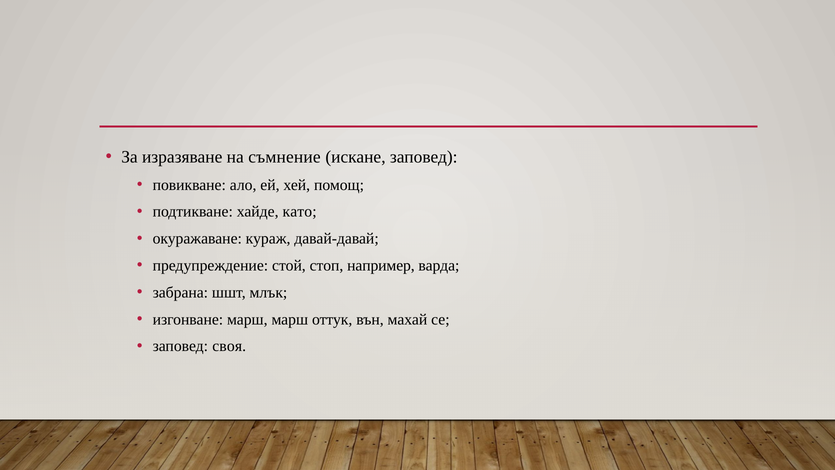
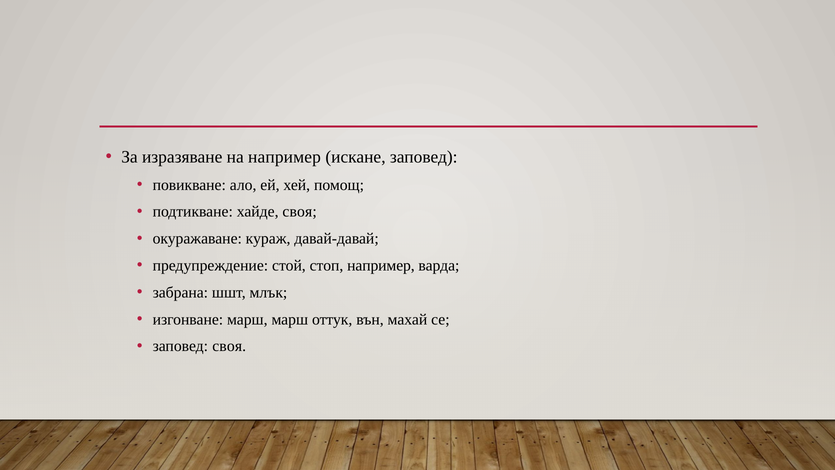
на съмнение: съмнение -> например (284, 157)
хайде като: като -> своя (300, 212)
